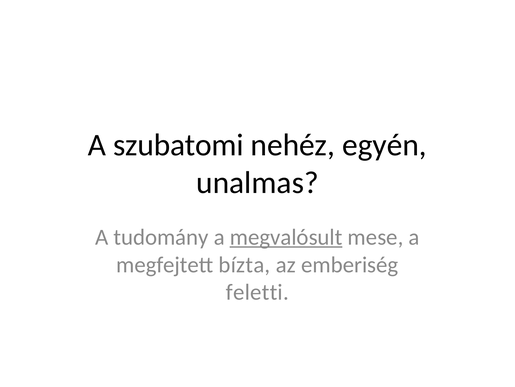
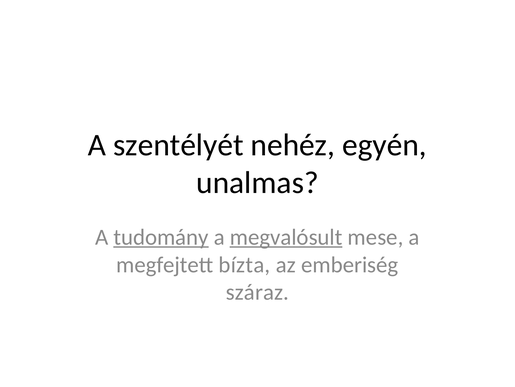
szubatomi: szubatomi -> szentélyét (178, 145)
tudomány underline: none -> present (161, 237)
feletti: feletti -> száraz (257, 292)
